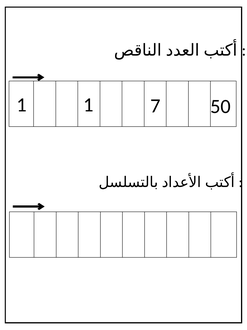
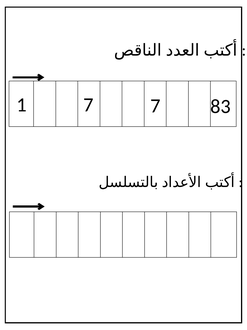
1 1: 1 -> 7 (88, 105)
50: 50 -> 83 (220, 106)
